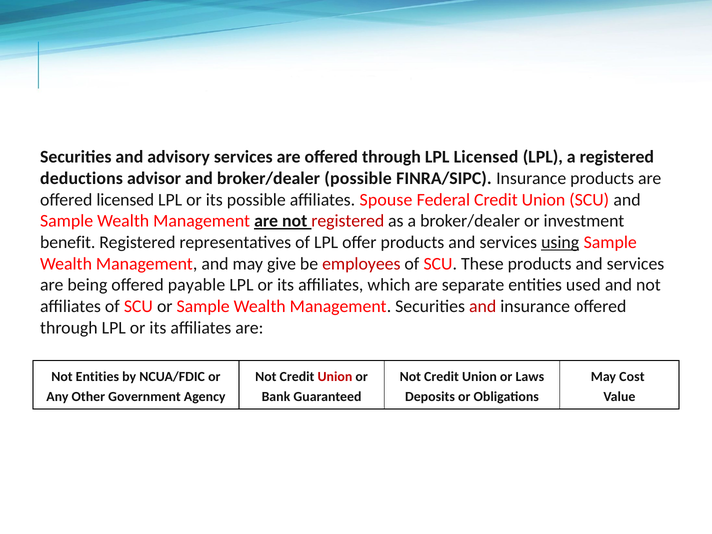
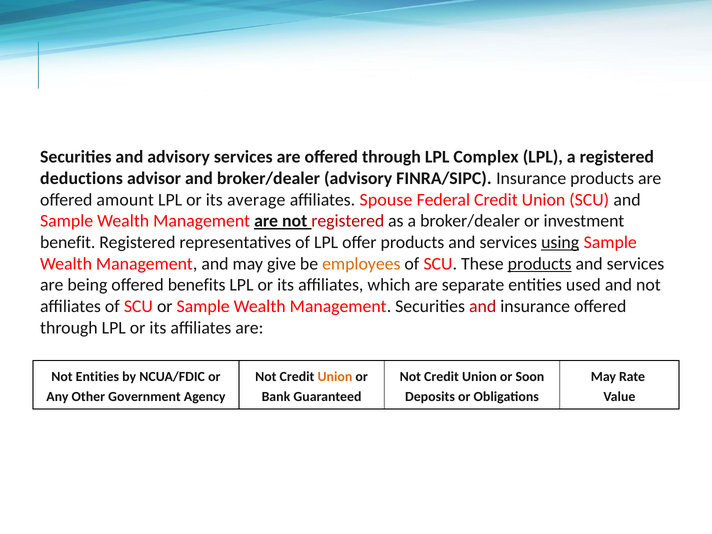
LPL Licensed: Licensed -> Complex (486, 157)
broker/dealer possible: possible -> advisory (358, 178)
offered licensed: licensed -> amount (125, 200)
its possible: possible -> average (256, 200)
employees colour: red -> orange (361, 264)
products underline: none -> present (540, 264)
payable: payable -> benefits (197, 285)
Union colour: red -> orange (335, 377)
Laws: Laws -> Soon (530, 377)
Cost: Cost -> Rate (632, 377)
